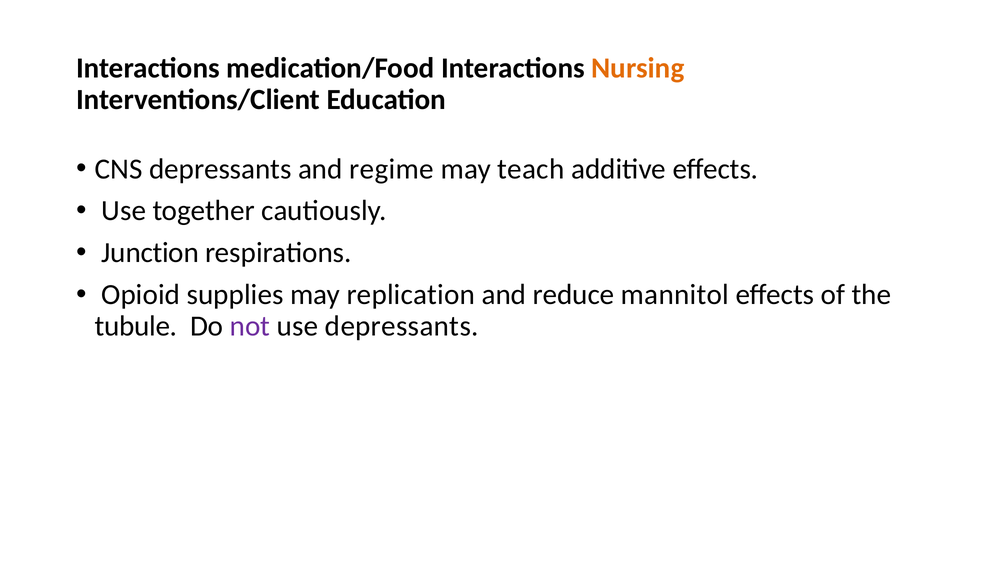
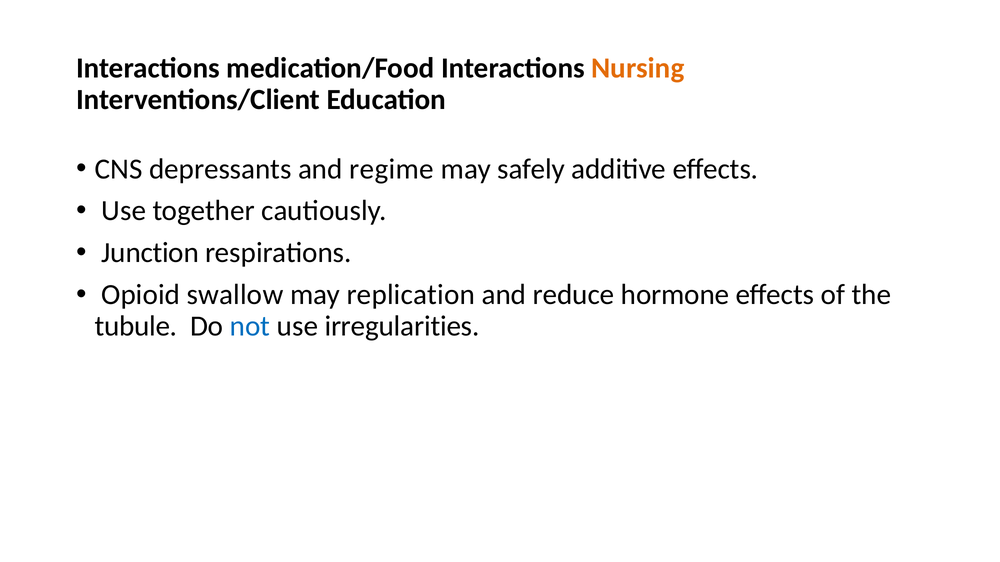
teach: teach -> safely (531, 169)
supplies: supplies -> swallow (235, 295)
mannitol: mannitol -> hormone (675, 295)
not colour: purple -> blue (250, 326)
use depressants: depressants -> irregularities (402, 326)
